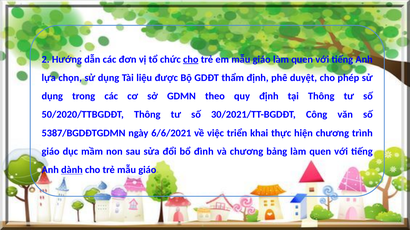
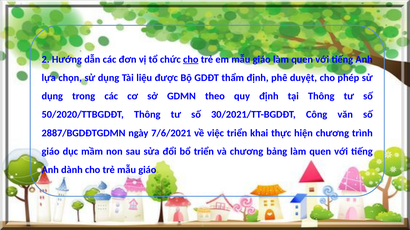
5387/BGDĐTGDMN: 5387/BGDĐTGDMN -> 2887/BGDĐTGDMN (84, 133)
6/6/2021: 6/6/2021 -> 7/6/2021 (171, 133)
bổ đình: đình -> triển (204, 152)
dành underline: present -> none (72, 170)
